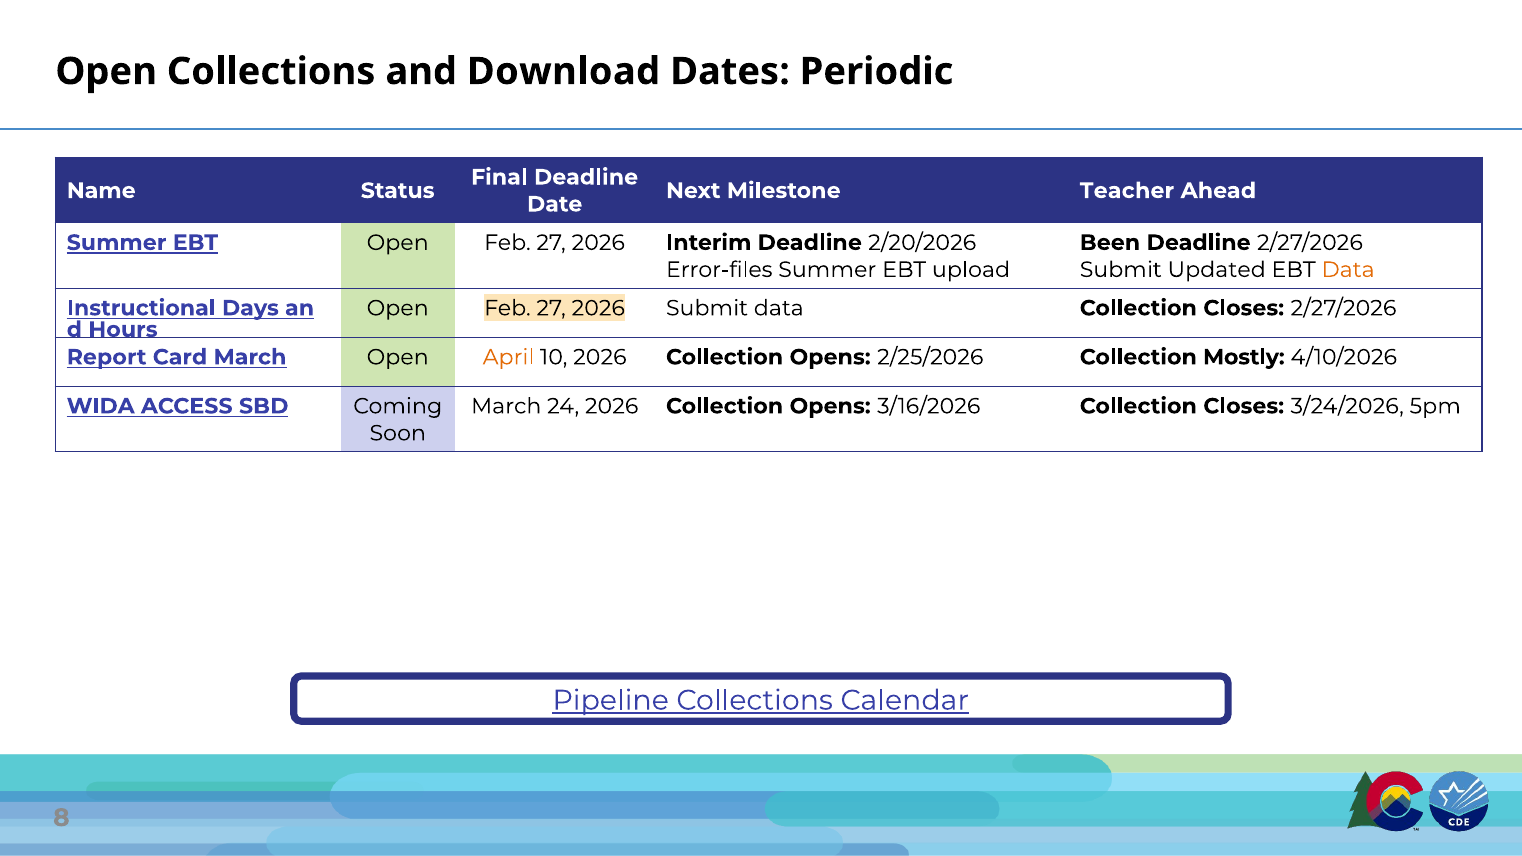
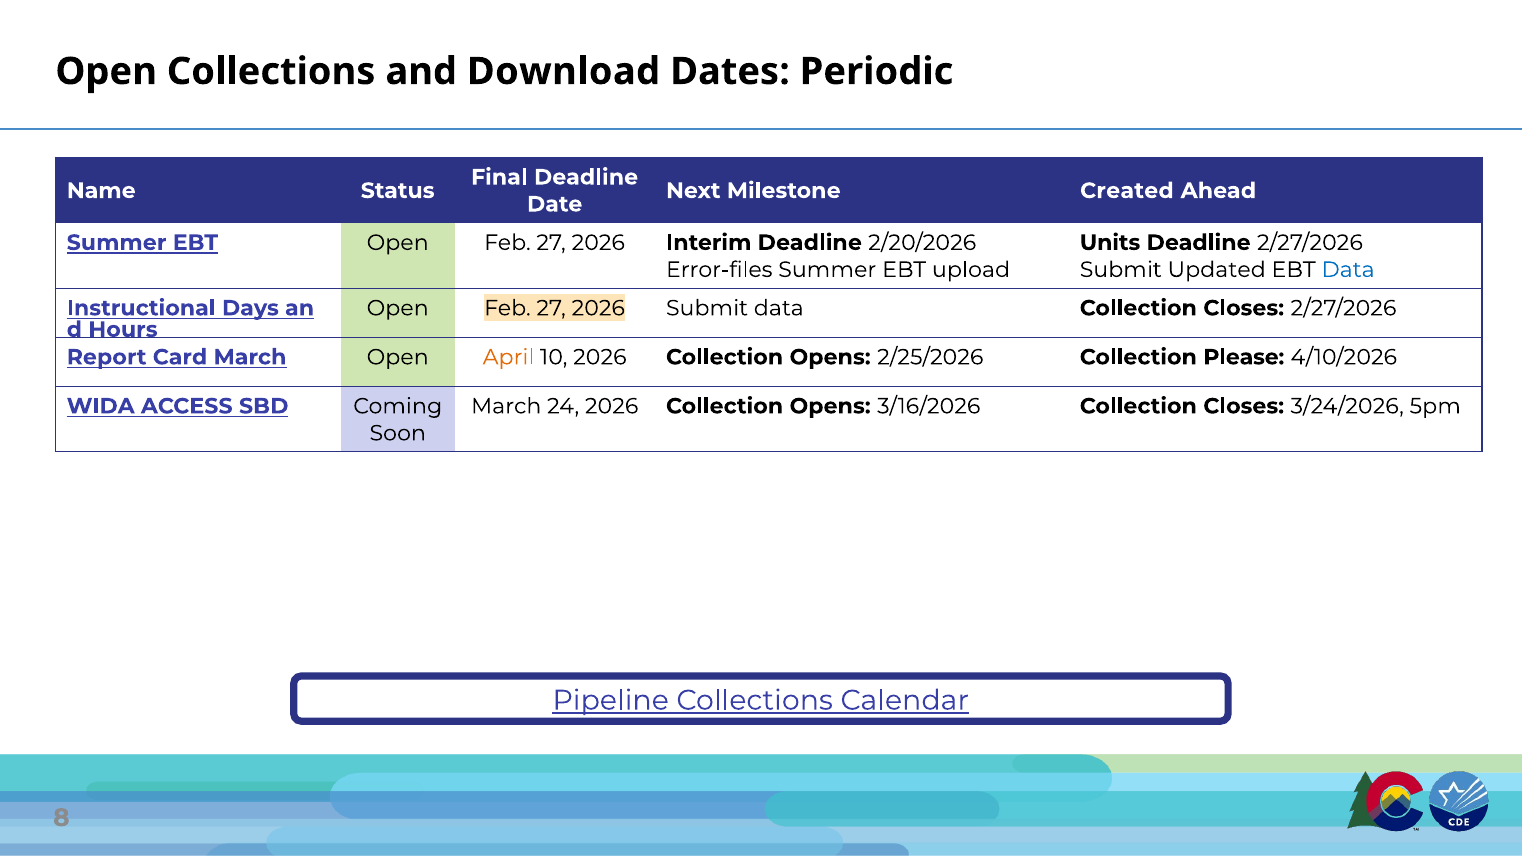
Teacher: Teacher -> Created (1127, 191)
Been: Been -> Units (1110, 243)
Data colour: orange -> blue (1348, 270)
Mostly: Mostly -> Please (1244, 357)
